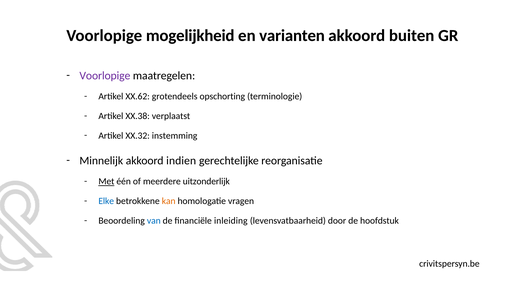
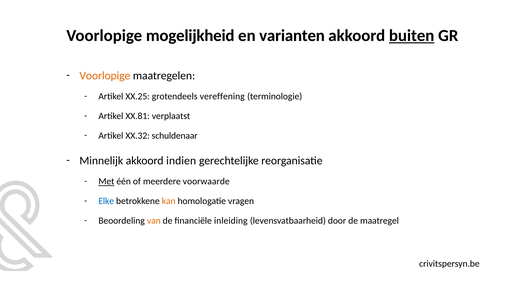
buiten underline: none -> present (412, 36)
Voorlopige colour: purple -> orange (105, 76)
XX.62: XX.62 -> XX.25 (138, 96)
opschorting: opschorting -> vereffening (222, 96)
XX.38: XX.38 -> XX.81 (138, 116)
instemming: instemming -> schuldenaar (175, 136)
uitzonderlijk: uitzonderlijk -> voorwaarde (206, 182)
van colour: blue -> orange (154, 221)
hoofdstuk: hoofdstuk -> maatregel (380, 221)
